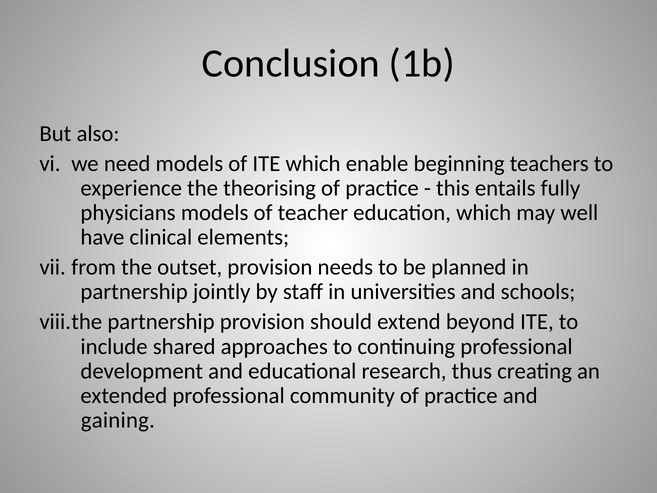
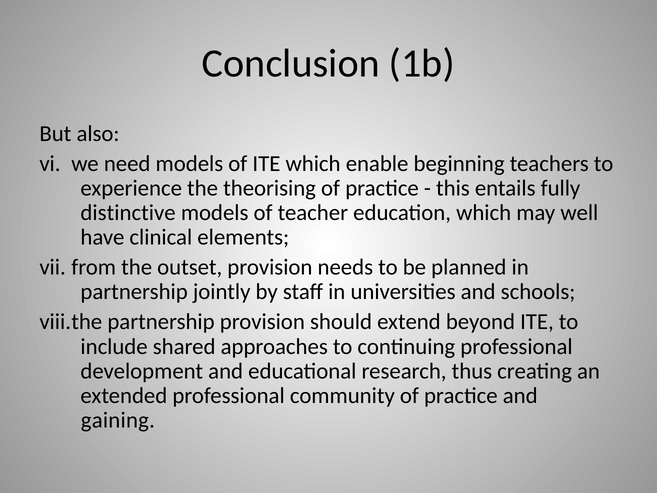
physicians: physicians -> distinctive (128, 213)
